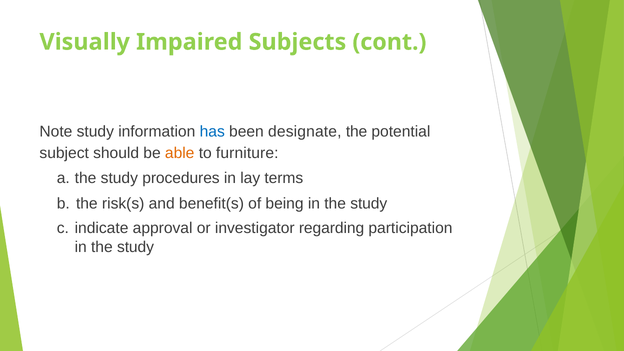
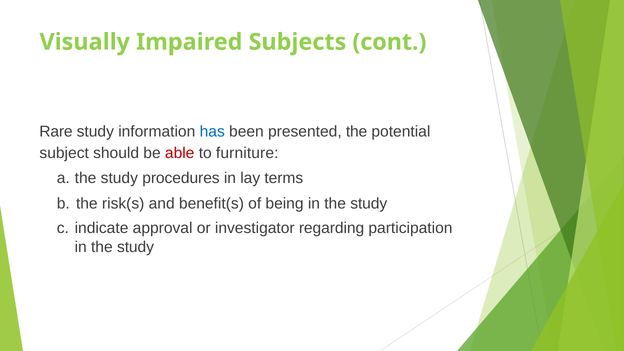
Note: Note -> Rare (56, 132)
designate: designate -> presented (305, 132)
able colour: orange -> red (180, 153)
